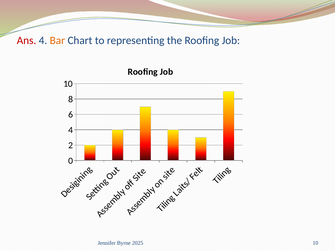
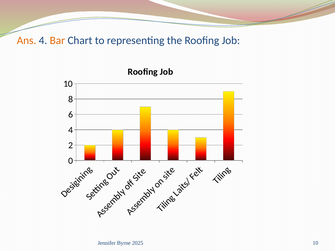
Ans colour: red -> orange (27, 41)
